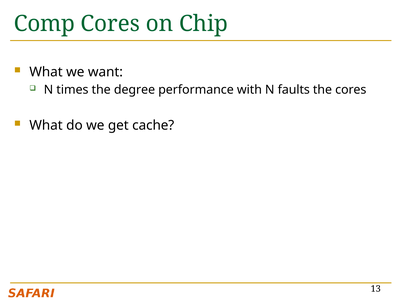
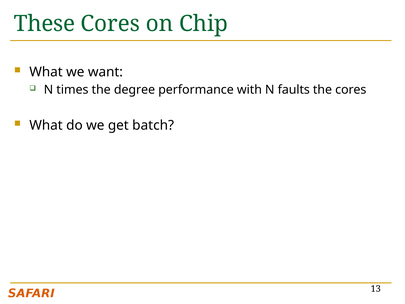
Comp: Comp -> These (45, 24)
cache: cache -> batch (153, 125)
